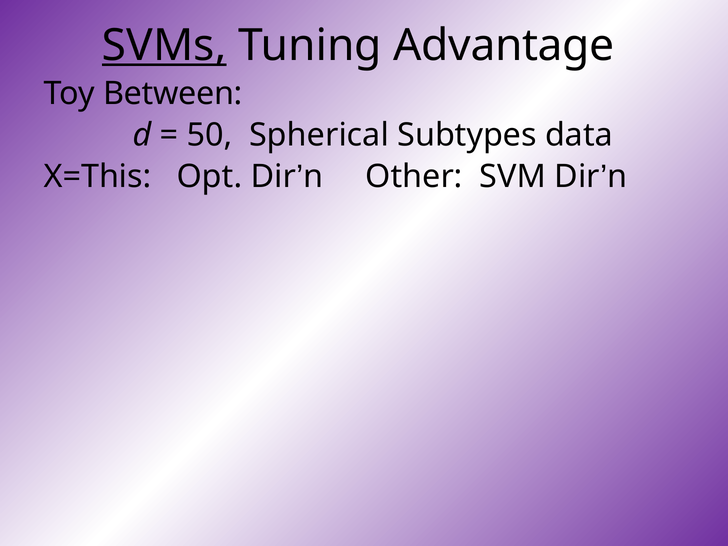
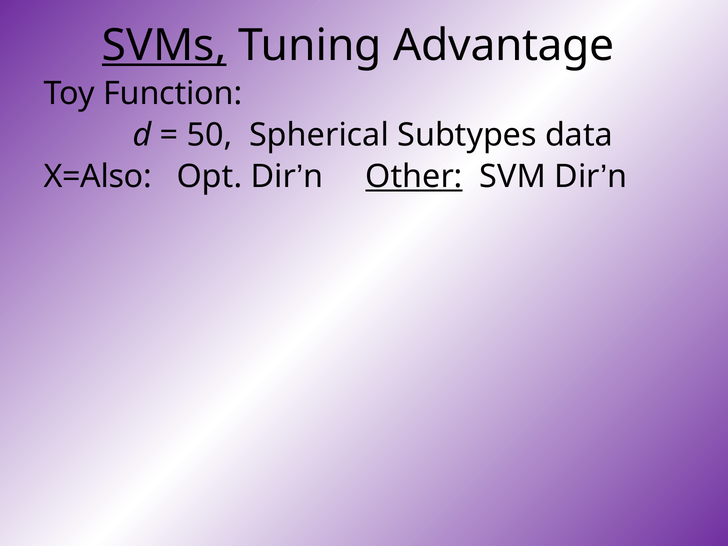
Between: Between -> Function (173, 94)
X=This: X=This -> X=Also (98, 177)
Other underline: none -> present (414, 177)
